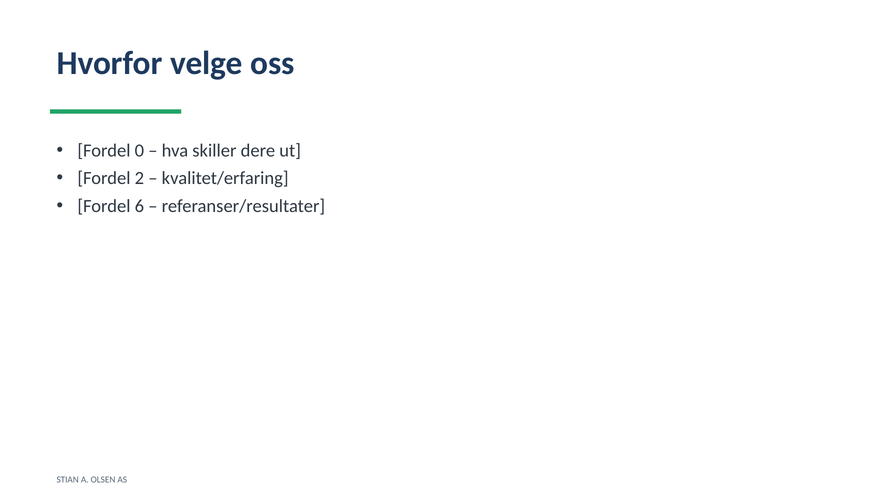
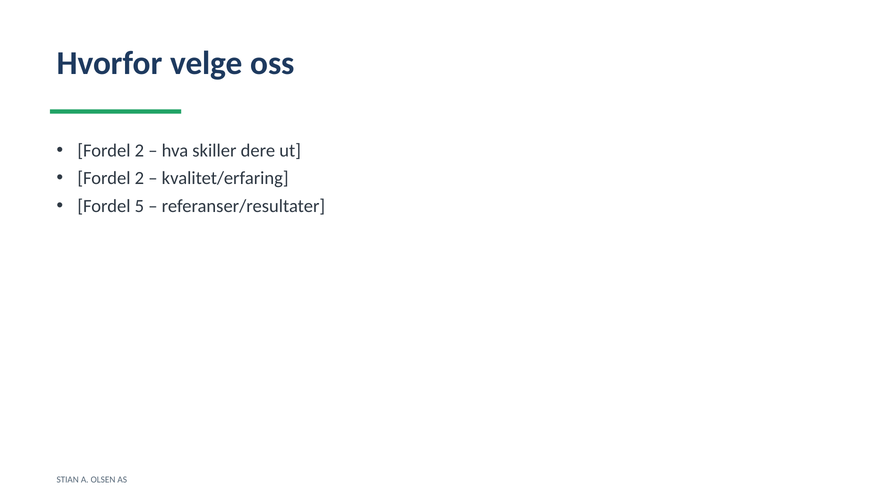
0: 0 -> 2 (139, 151)
6: 6 -> 5 (139, 206)
